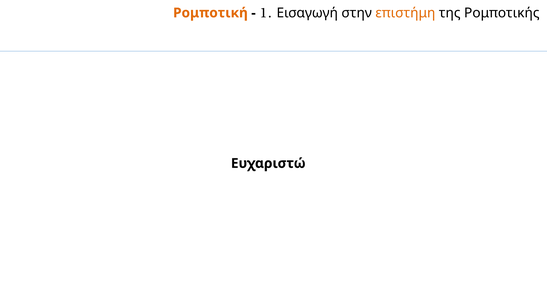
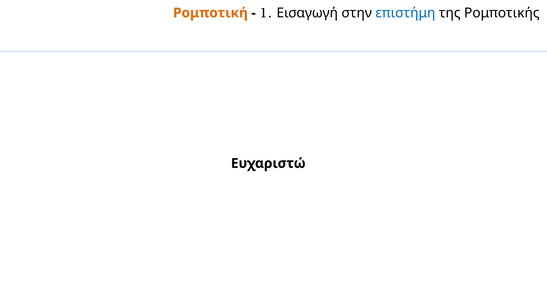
επιστήμη colour: orange -> blue (405, 13)
